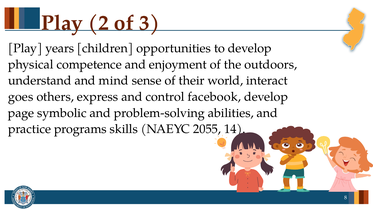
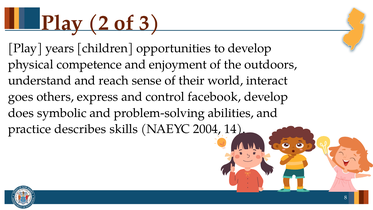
mind: mind -> reach (114, 81)
page: page -> does (21, 113)
programs: programs -> describes (80, 129)
2055: 2055 -> 2004 (207, 129)
